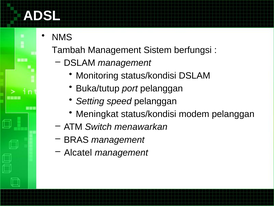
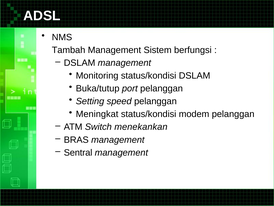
menawarkan: menawarkan -> menekankan (141, 127)
Alcatel: Alcatel -> Sentral (78, 152)
